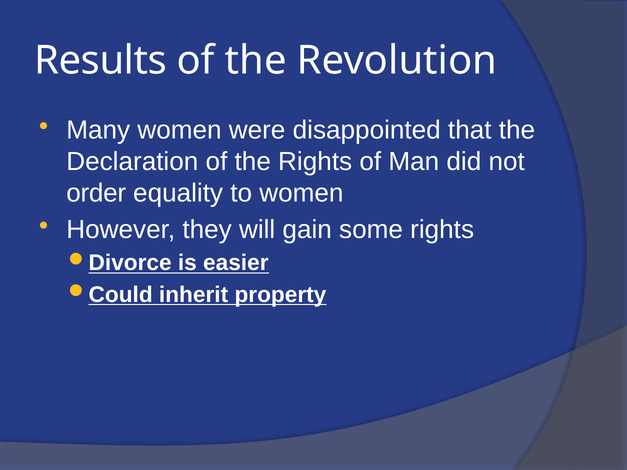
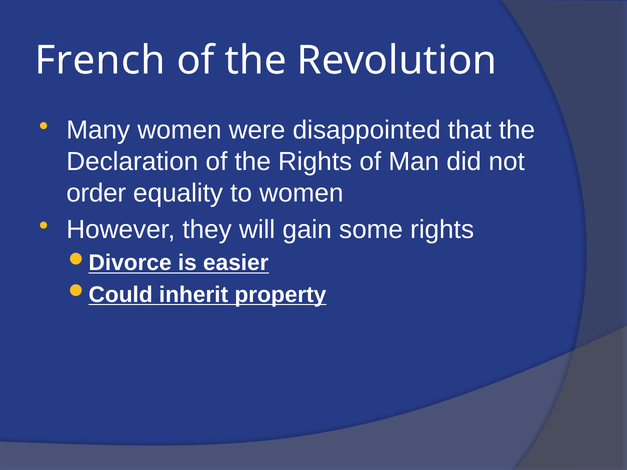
Results: Results -> French (100, 61)
